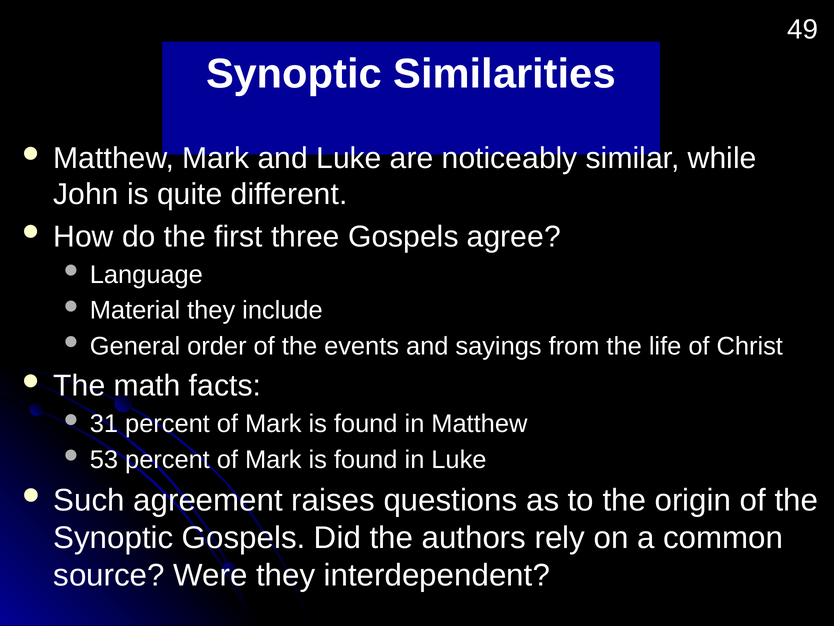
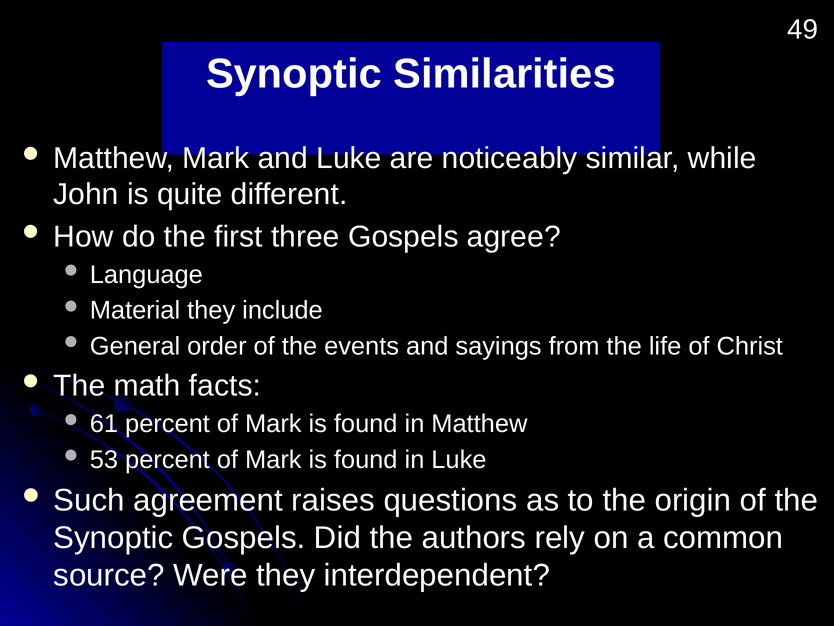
31: 31 -> 61 (104, 424)
